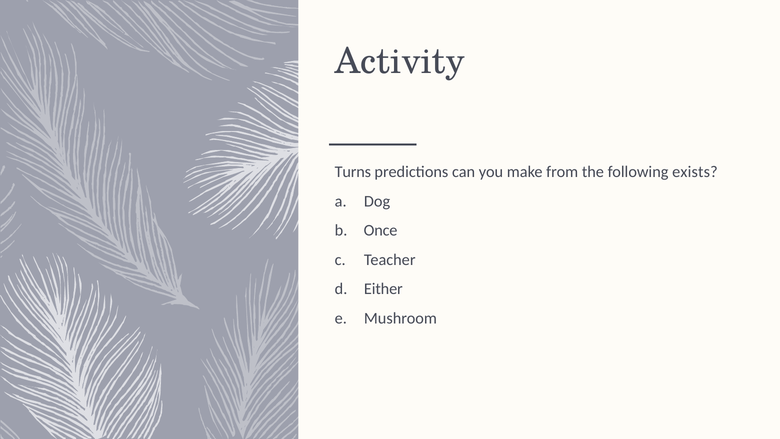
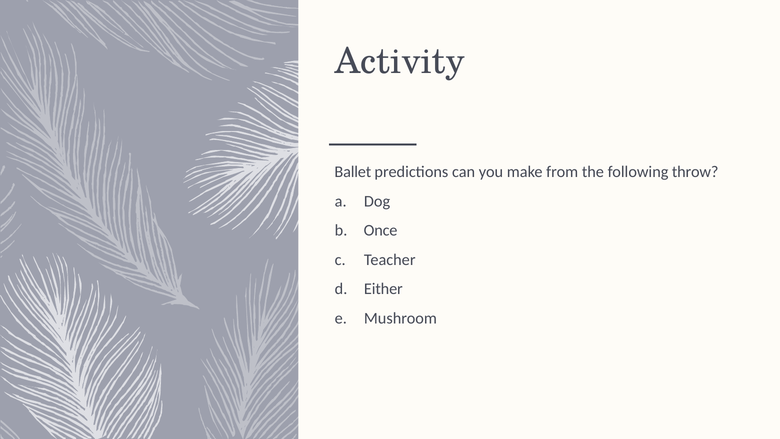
Turns: Turns -> Ballet (353, 172)
exists: exists -> throw (695, 172)
